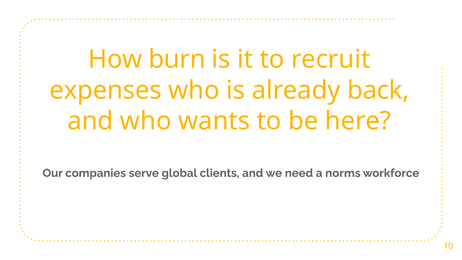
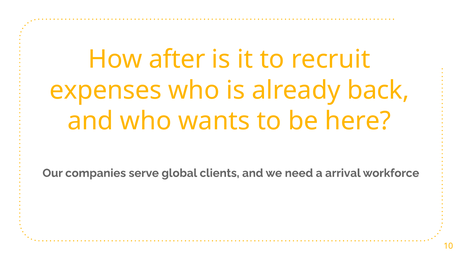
burn: burn -> after (177, 59)
norms: norms -> arrival (343, 173)
